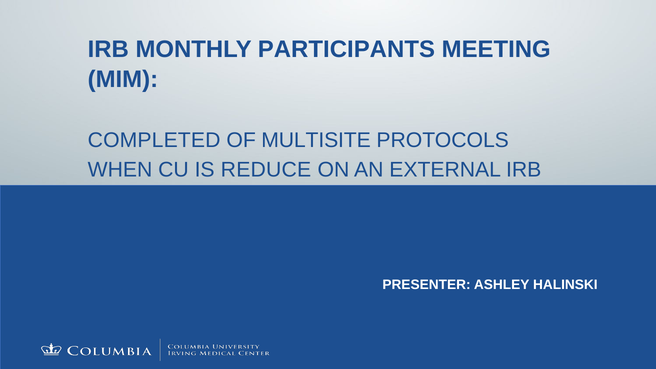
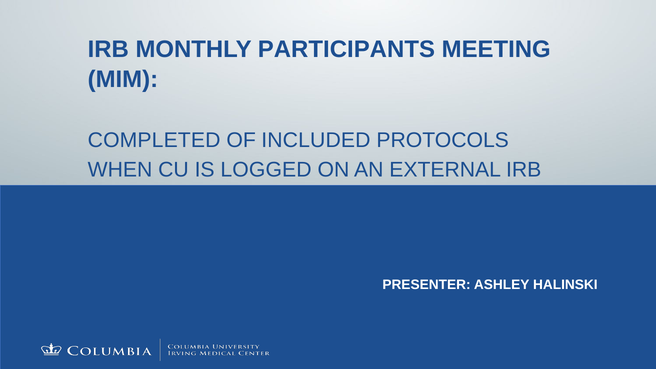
MULTISITE: MULTISITE -> INCLUDED (316, 140)
REDUCE: REDUCE -> LOGGED (266, 170)
